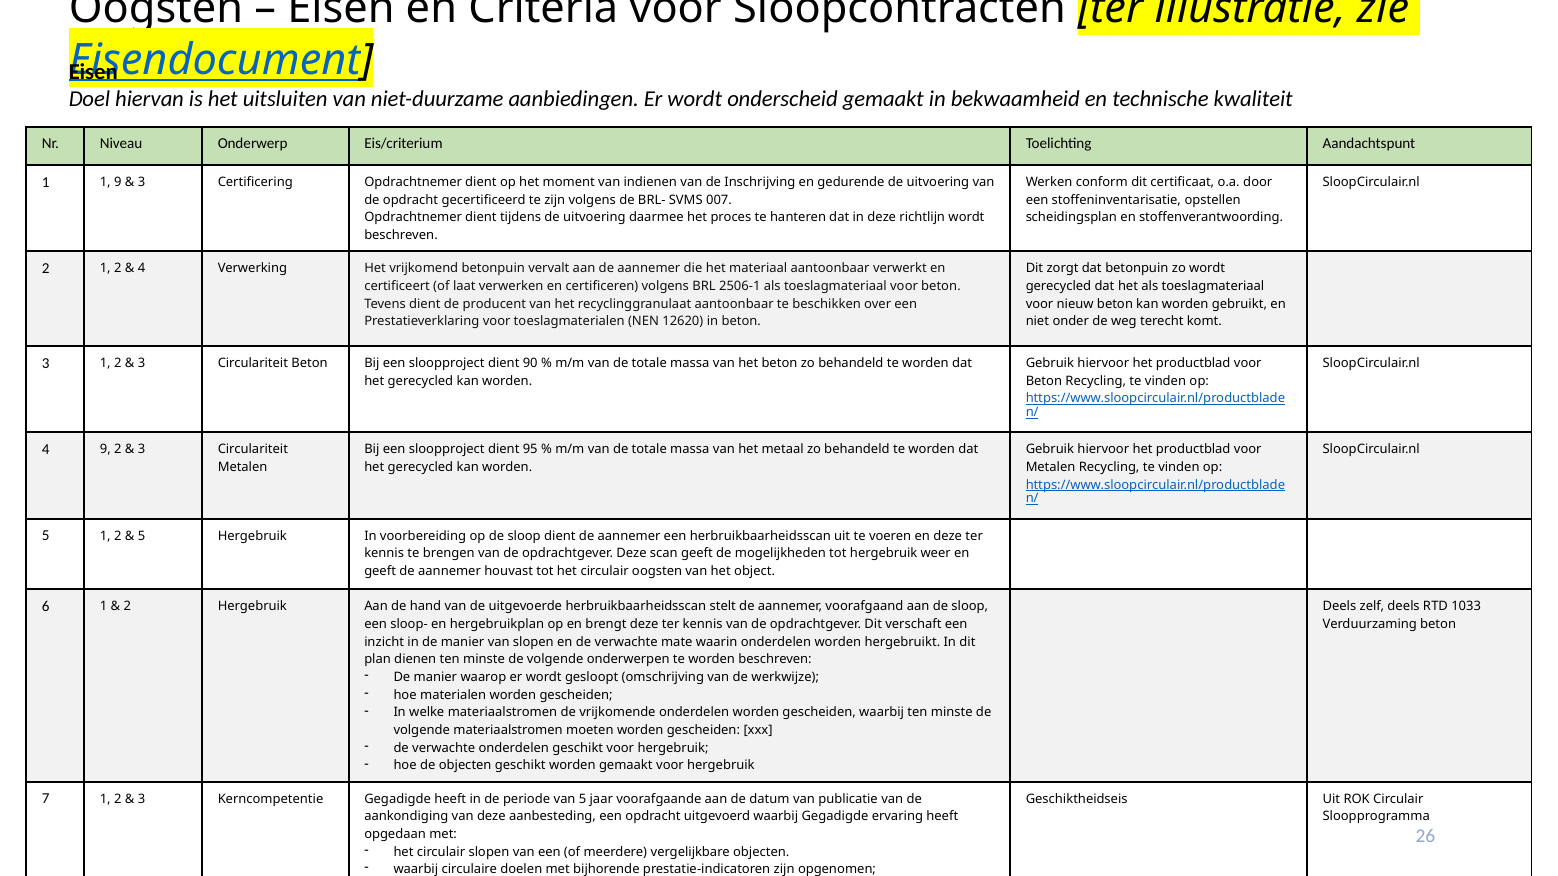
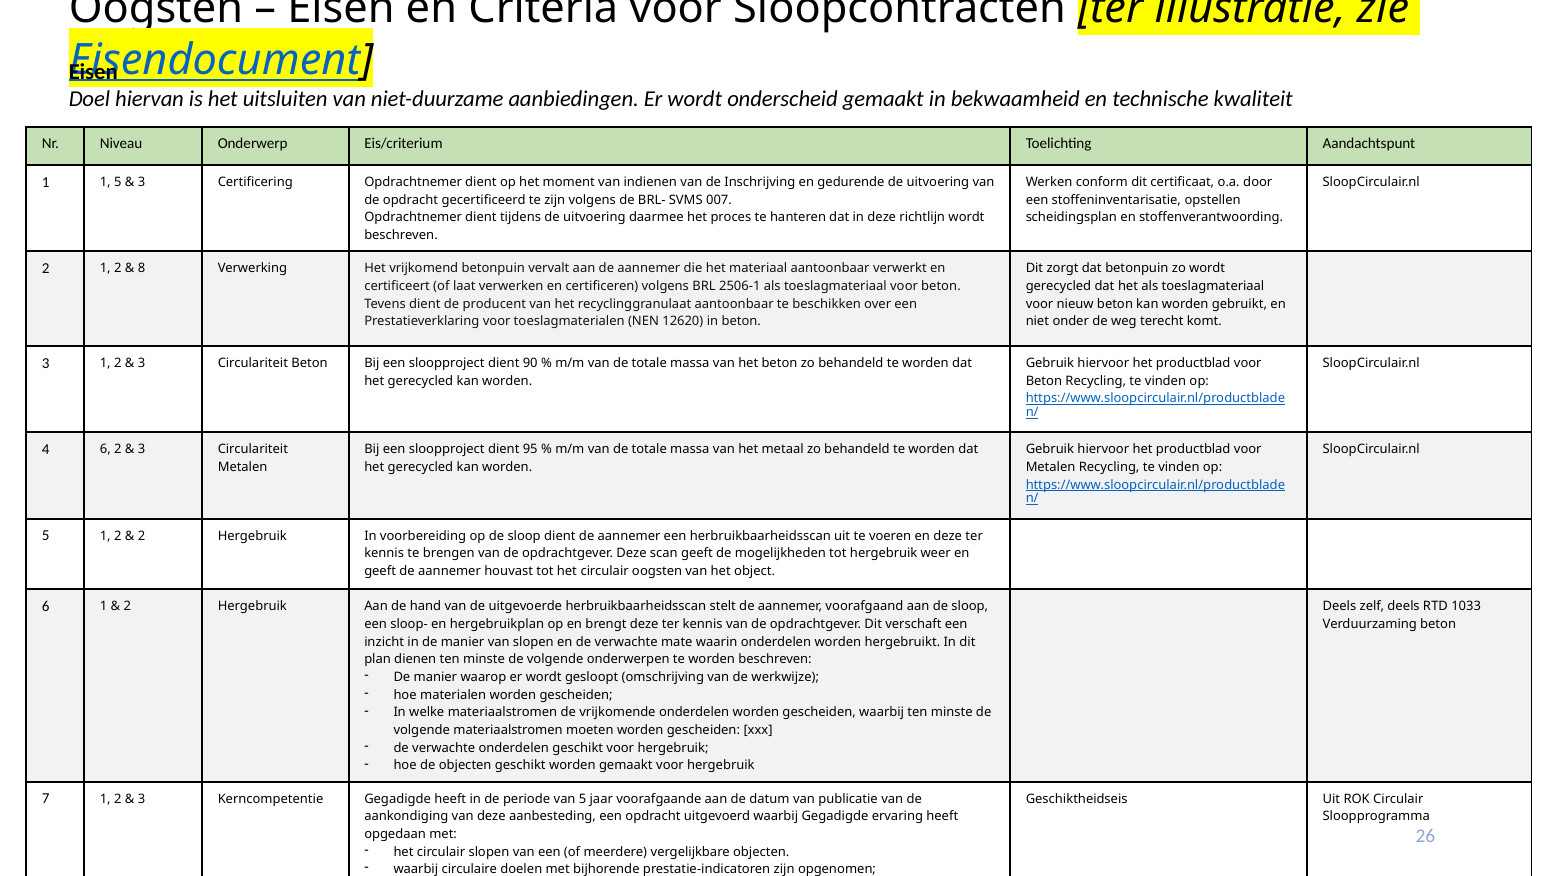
1 9: 9 -> 5 (118, 182)
4: 4 -> 8 (142, 269)
4 9: 9 -> 6 (105, 450)
5: 5 -> 2 (142, 536)
